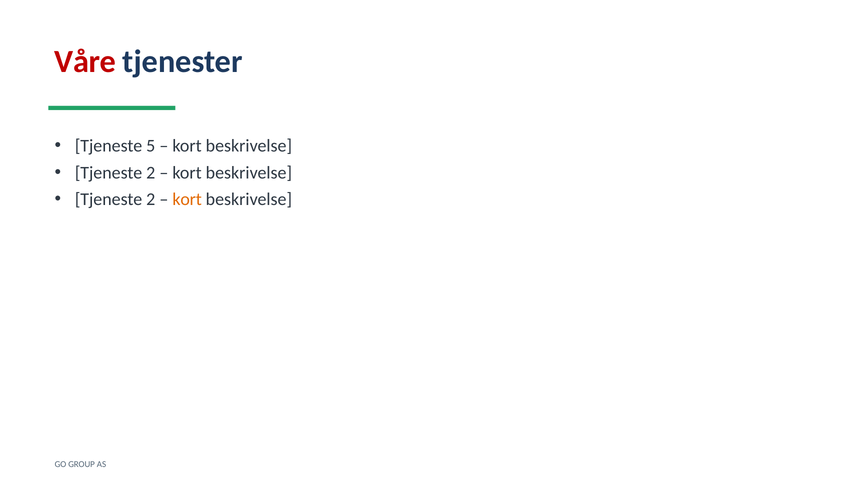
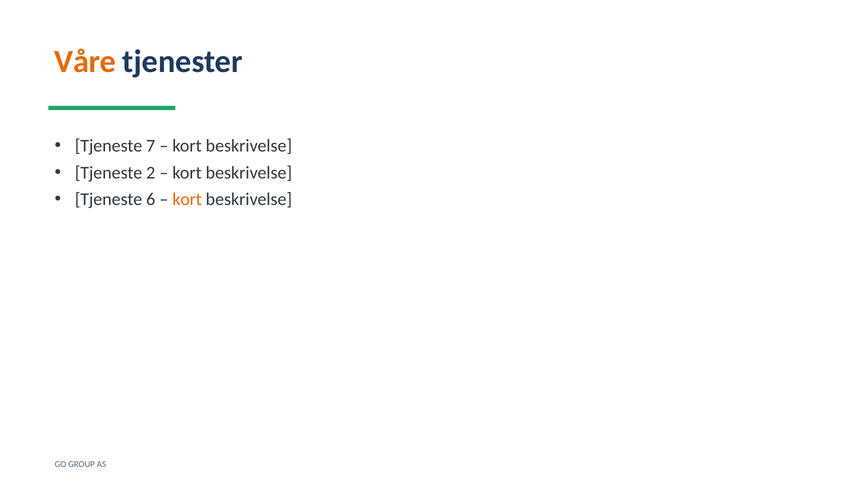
Våre colour: red -> orange (85, 61)
5: 5 -> 7 (151, 146)
2: 2 -> 6 (151, 199)
